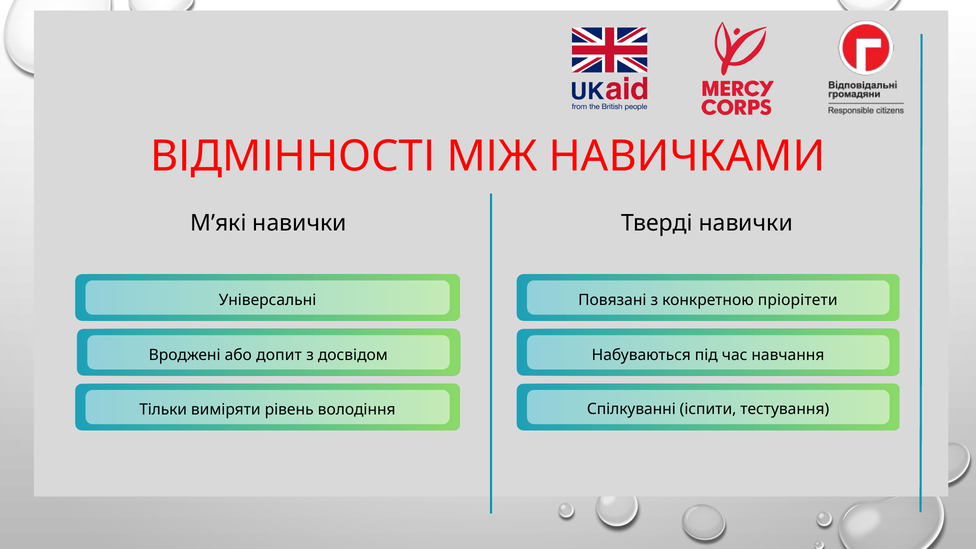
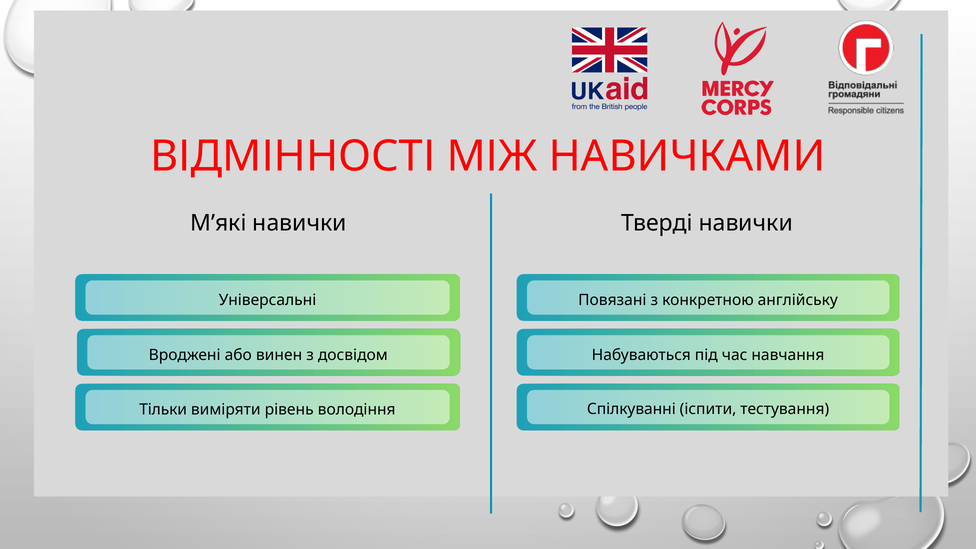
пріорітети: пріорітети -> англійську (798, 300)
допит: допит -> винен (279, 355)
